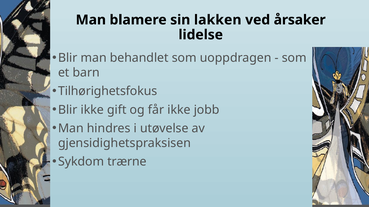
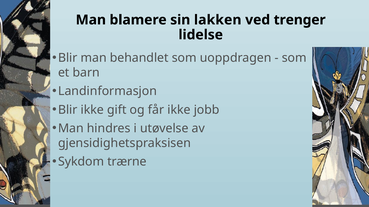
årsaker: årsaker -> trenger (300, 20)
Tilhørighetsfokus: Tilhørighetsfokus -> Landinformasjon (108, 91)
